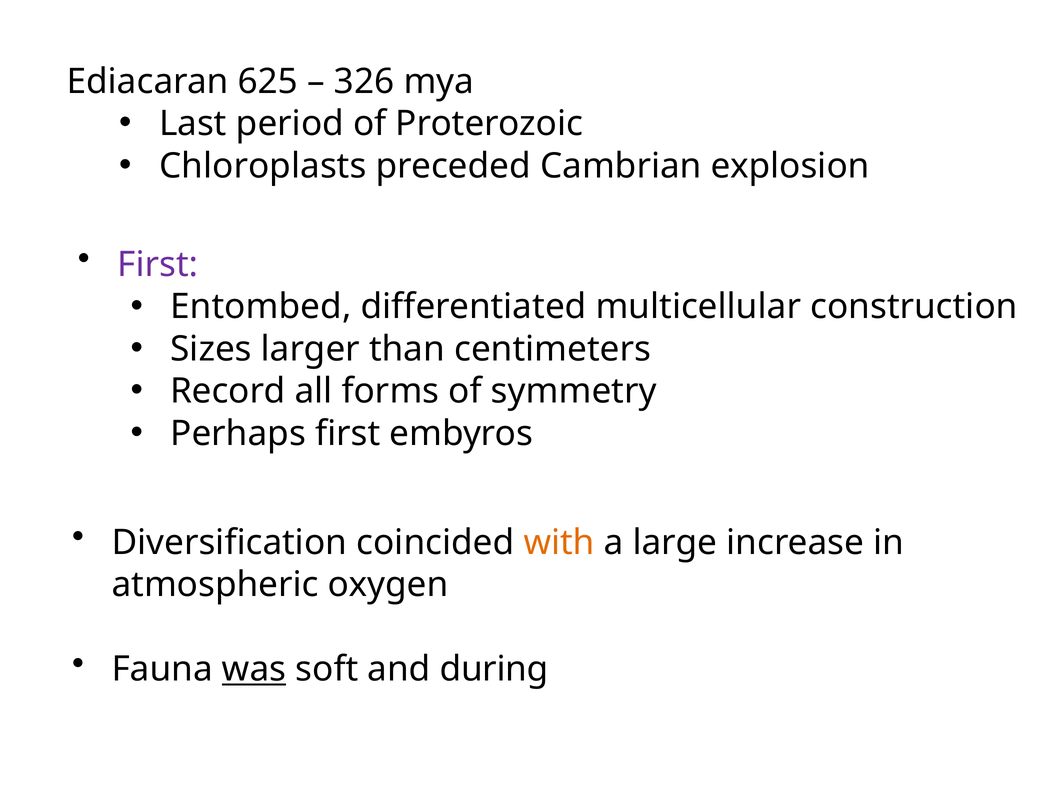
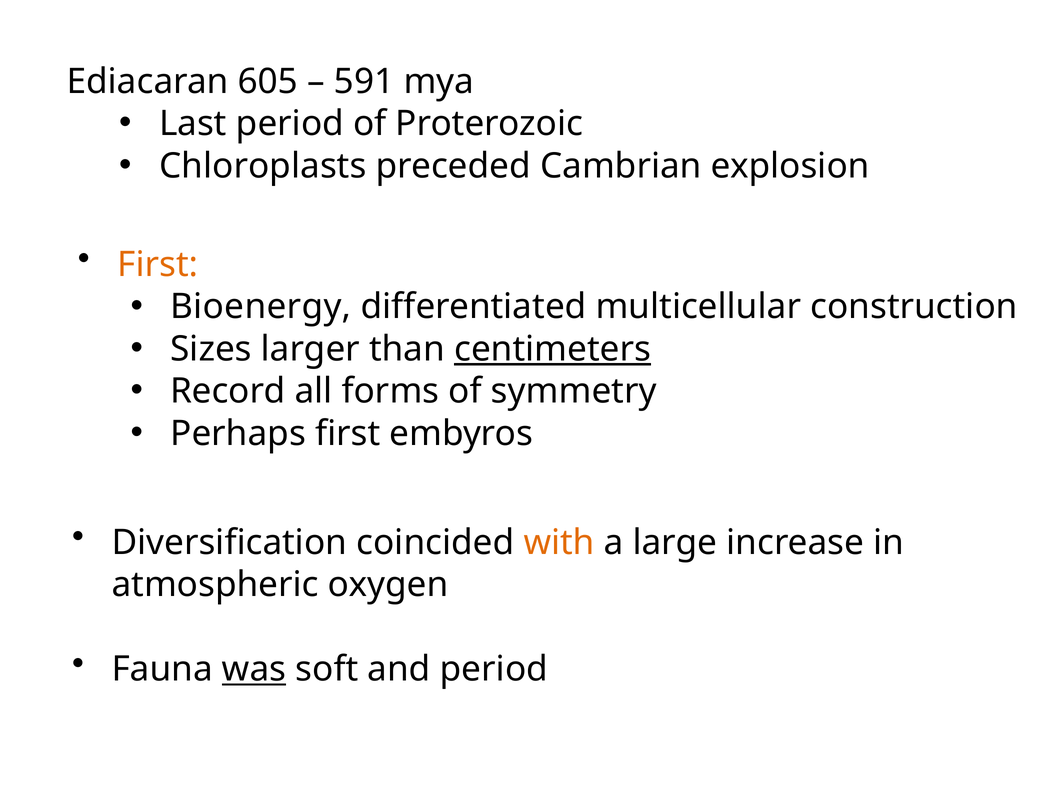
625: 625 -> 605 (268, 82)
326: 326 -> 591 (364, 82)
First colour: purple -> orange (158, 265)
Entombed: Entombed -> Bioenergy (261, 307)
centimeters underline: none -> present (553, 349)
and during: during -> period (494, 669)
